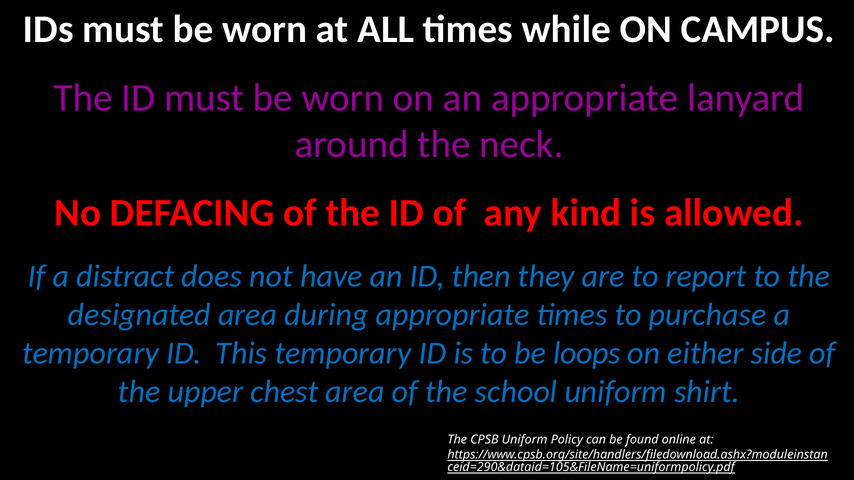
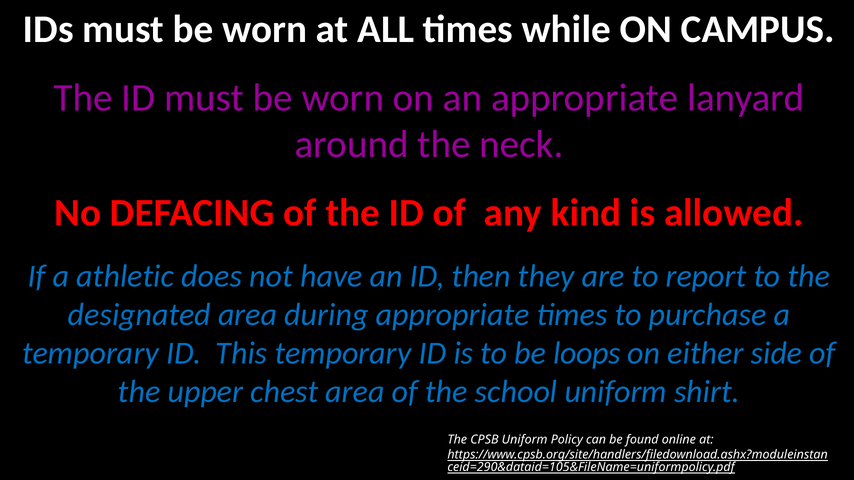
distract: distract -> athletic (125, 276)
